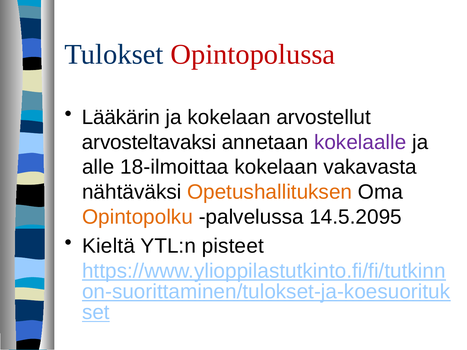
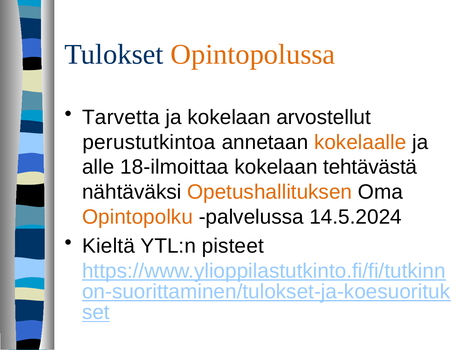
Opintopolussa colour: red -> orange (253, 55)
Lääkärin: Lääkärin -> Tarvetta (121, 117)
arvosteltavaksi: arvosteltavaksi -> perustutkintoa (149, 142)
kokelaalle colour: purple -> orange (360, 142)
vakavasta: vakavasta -> tehtävästä (370, 167)
14.5.2095: 14.5.2095 -> 14.5.2024 (356, 217)
